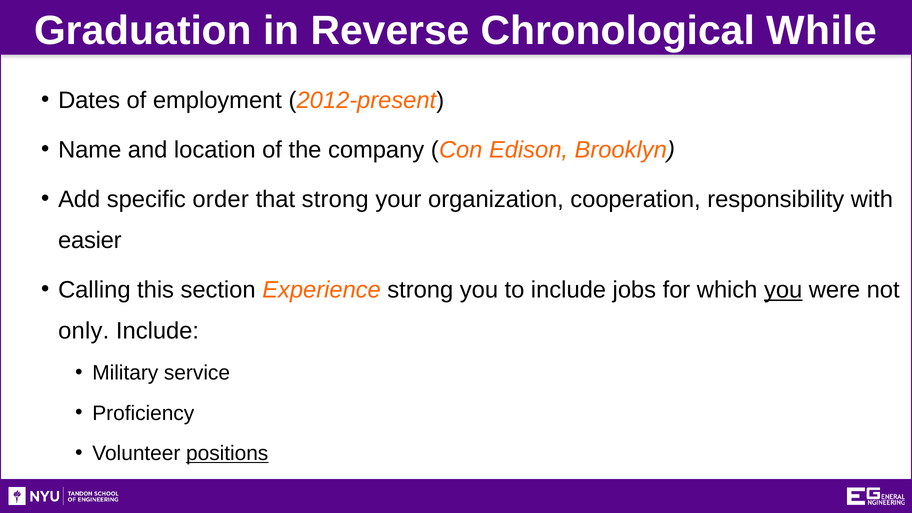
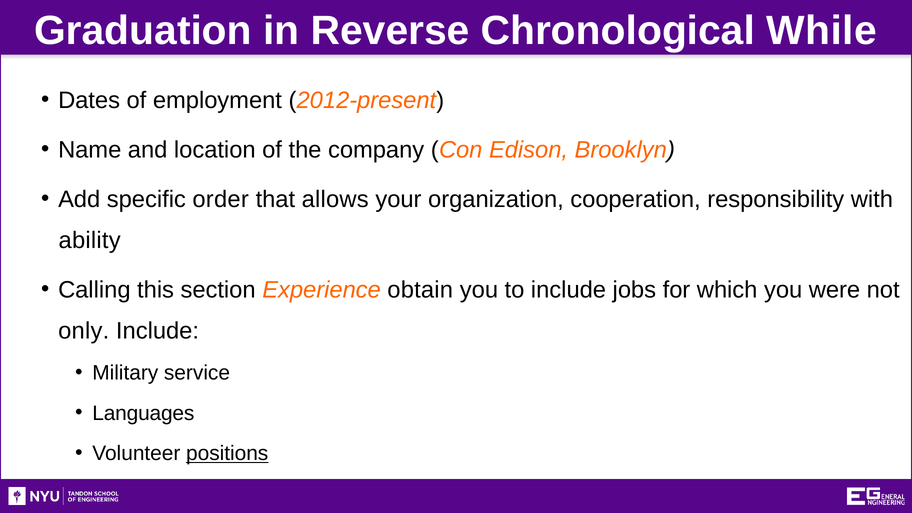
that strong: strong -> allows (335, 199)
easier: easier -> ability (90, 240)
Experience strong: strong -> obtain (420, 290)
you underline: present -> none (783, 290)
Proficiency: Proficiency -> Languages (143, 413)
